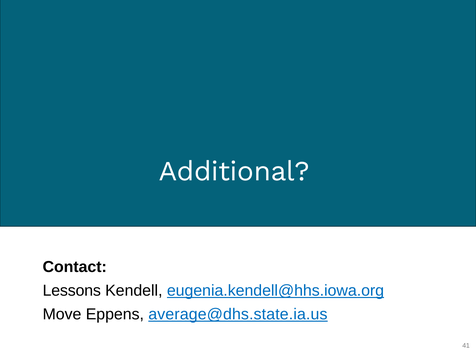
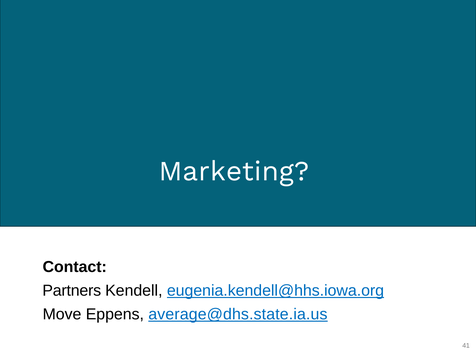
Additional: Additional -> Marketing (234, 171)
Lessons: Lessons -> Partners (72, 291)
